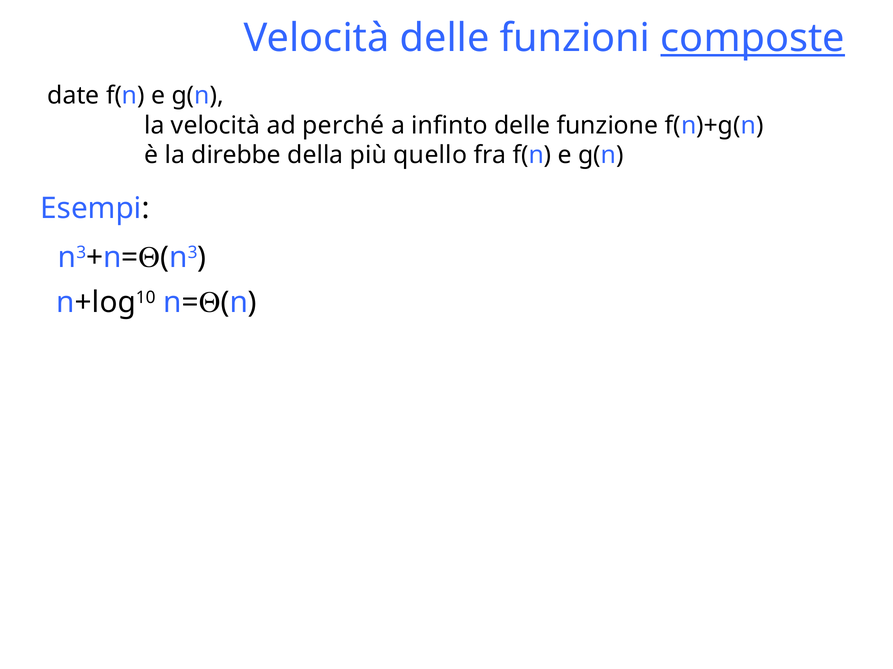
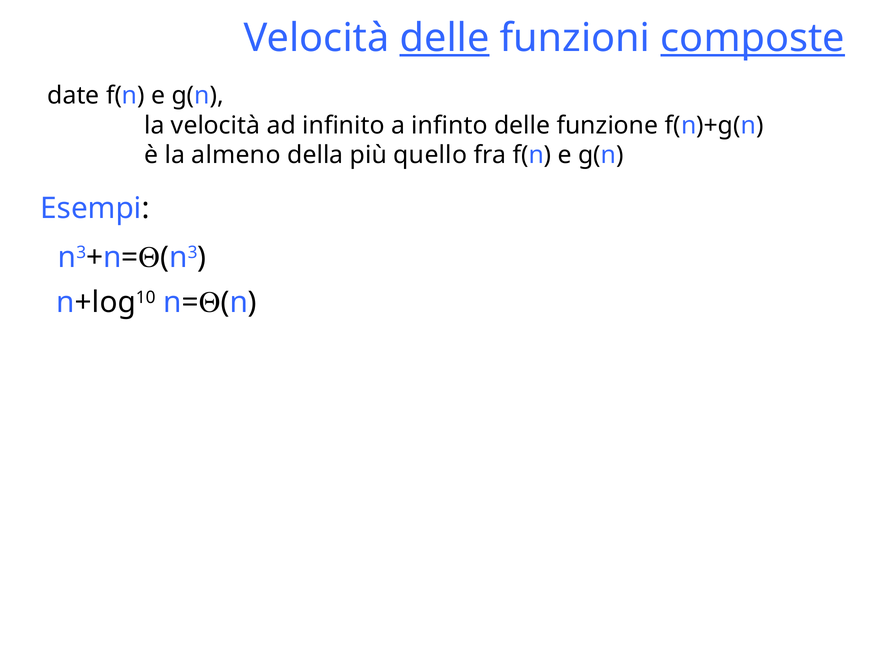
delle underline: none -> present (445, 38)
perché: perché -> infinito (343, 125)
direbbe: direbbe -> almeno (236, 155)
